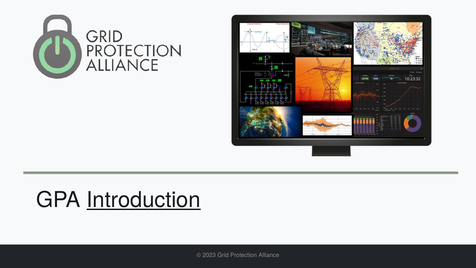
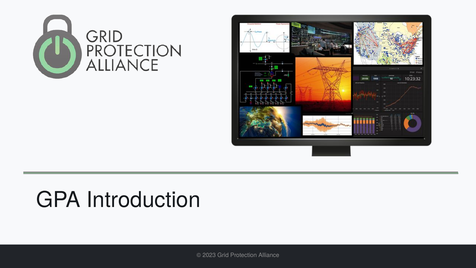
Introduction underline: present -> none (144, 200)
